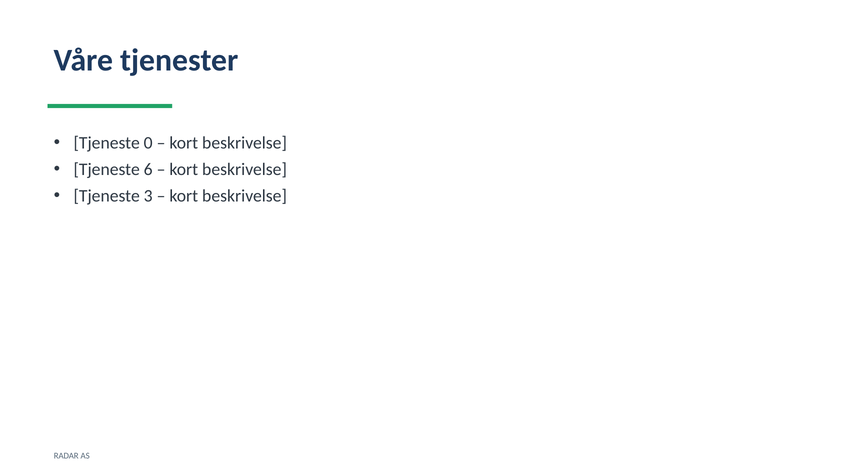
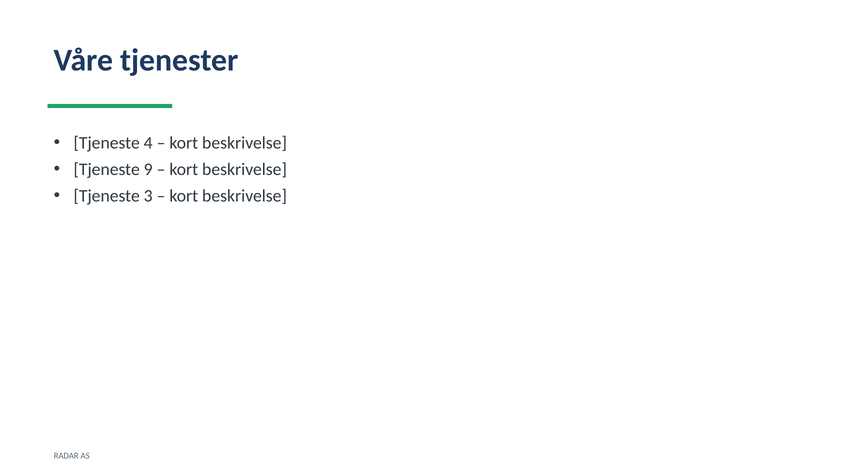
0: 0 -> 4 (148, 143)
6: 6 -> 9 (148, 170)
